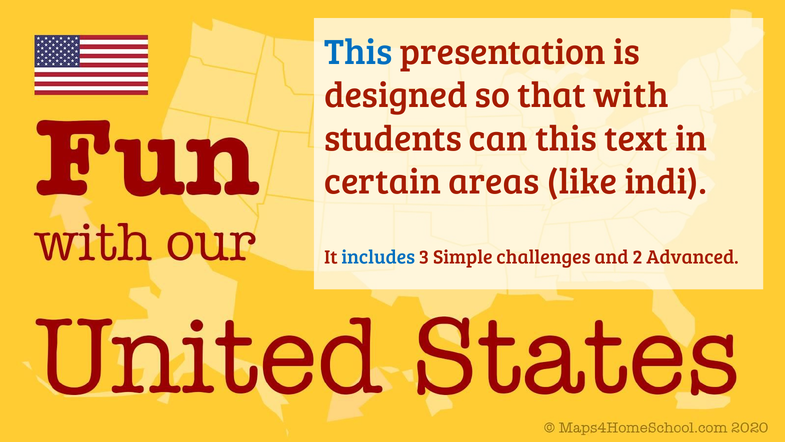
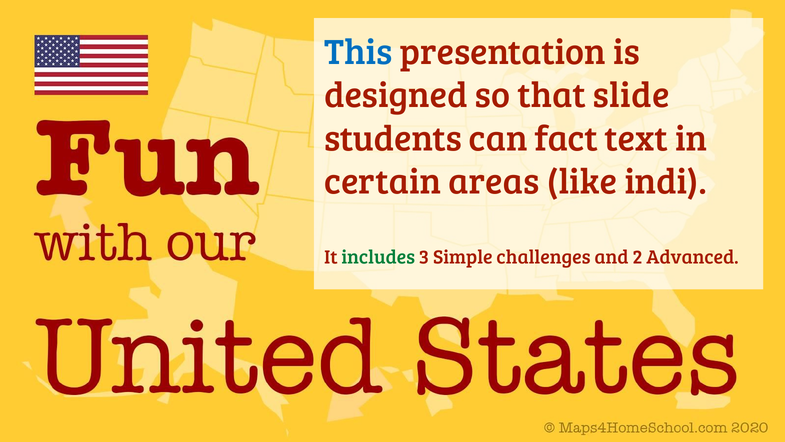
with: with -> slide (631, 95)
can this: this -> fact (566, 139)
includes colour: blue -> green (378, 257)
